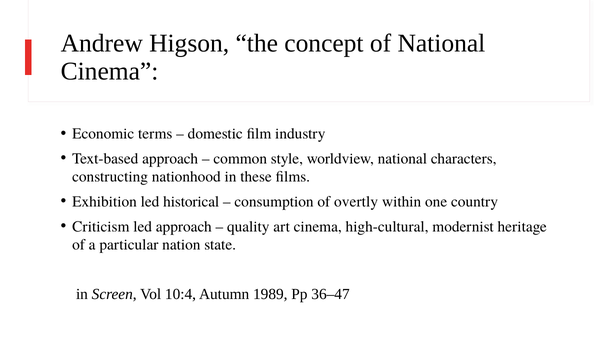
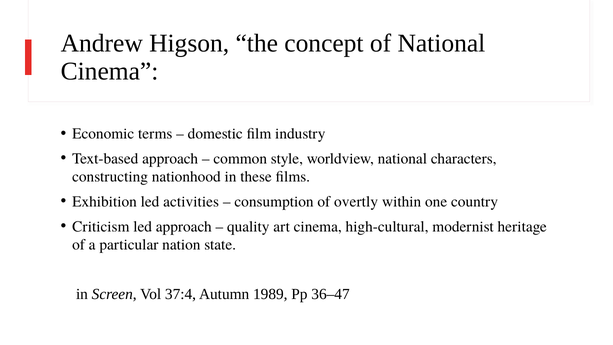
historical: historical -> activities (191, 202)
10:4: 10:4 -> 37:4 (181, 294)
